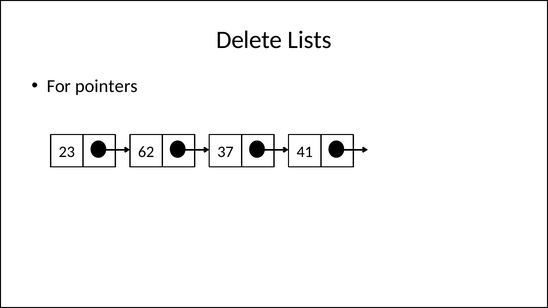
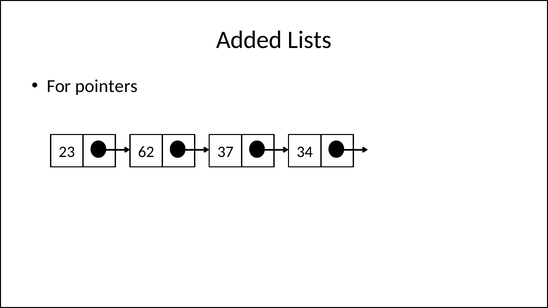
Delete: Delete -> Added (249, 40)
41: 41 -> 34 (305, 152)
